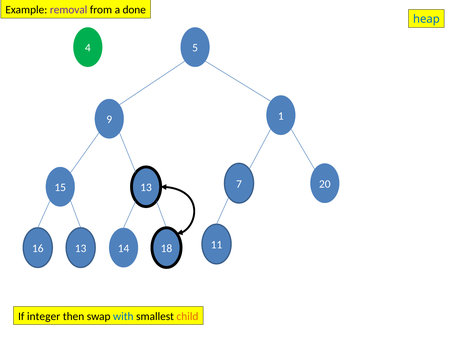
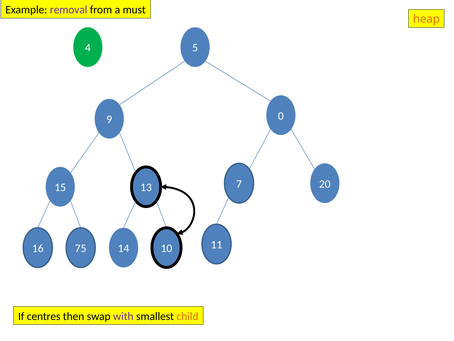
done: done -> must (134, 10)
heap colour: blue -> orange (426, 19)
1: 1 -> 0 (281, 116)
16 13: 13 -> 75 (81, 248)
18: 18 -> 10 (166, 248)
integer: integer -> centres (44, 316)
with colour: blue -> purple (123, 316)
